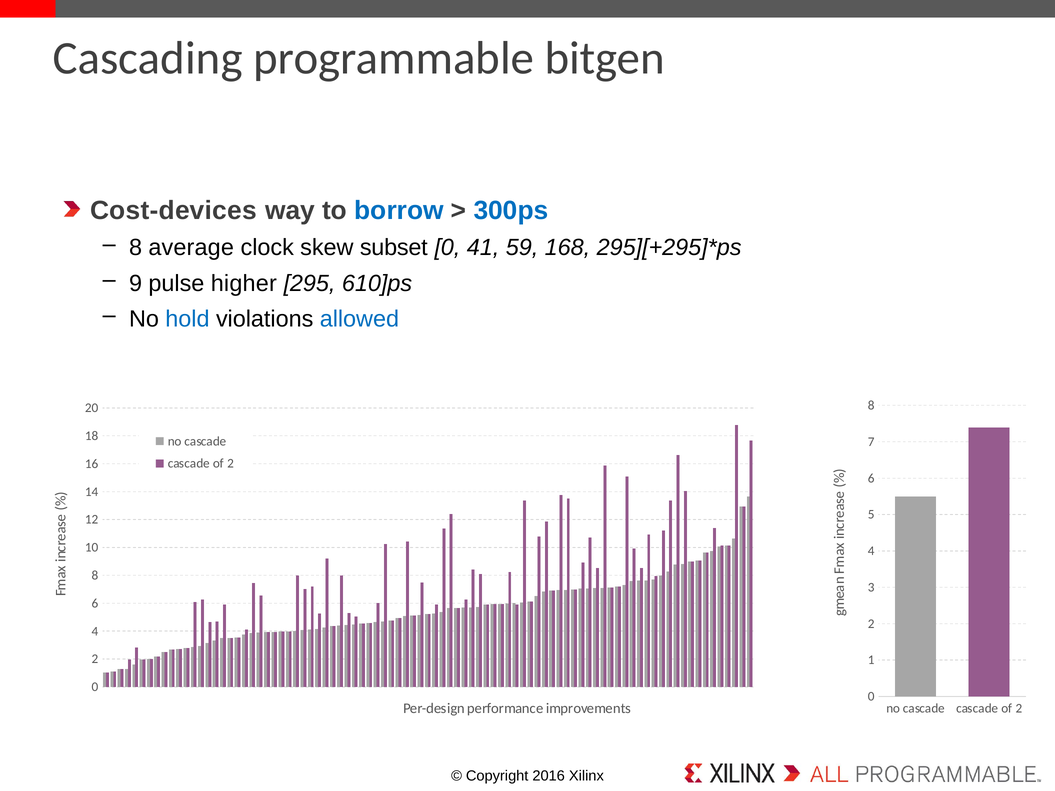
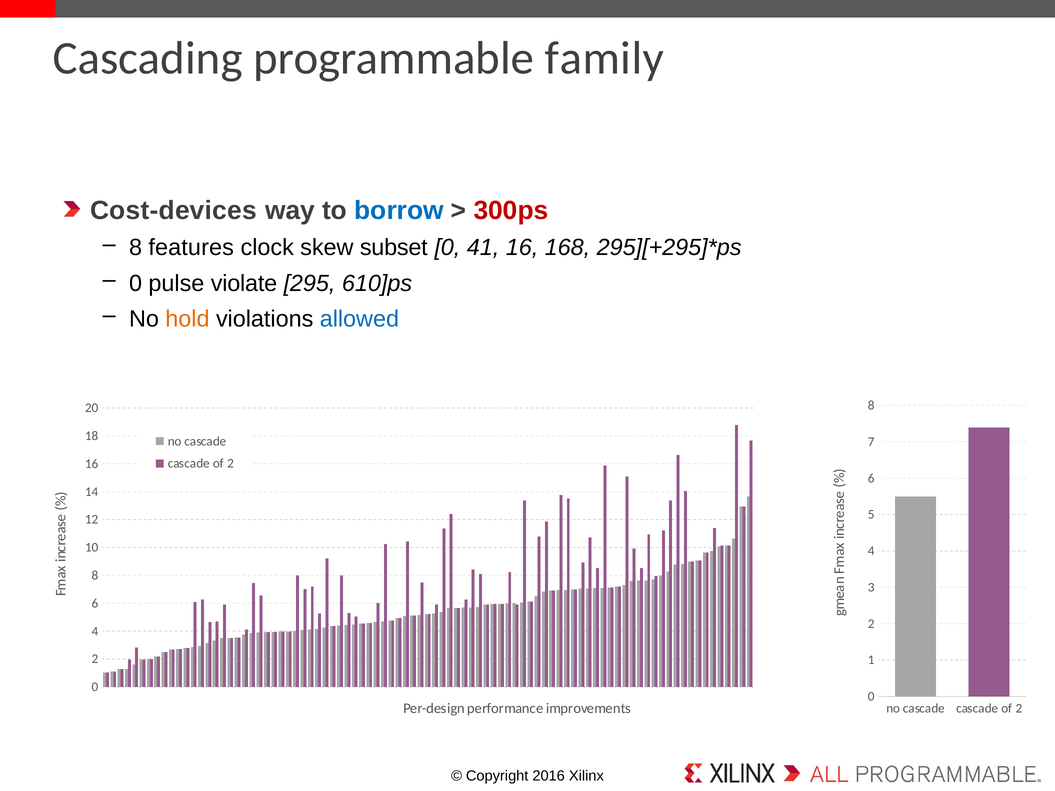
bitgen: bitgen -> family (604, 58)
300ps colour: blue -> red (511, 211)
average: average -> features (191, 248)
41 59: 59 -> 16 (522, 248)
9: 9 -> 0 (136, 283)
higher: higher -> violate (244, 283)
hold colour: blue -> orange (187, 319)
